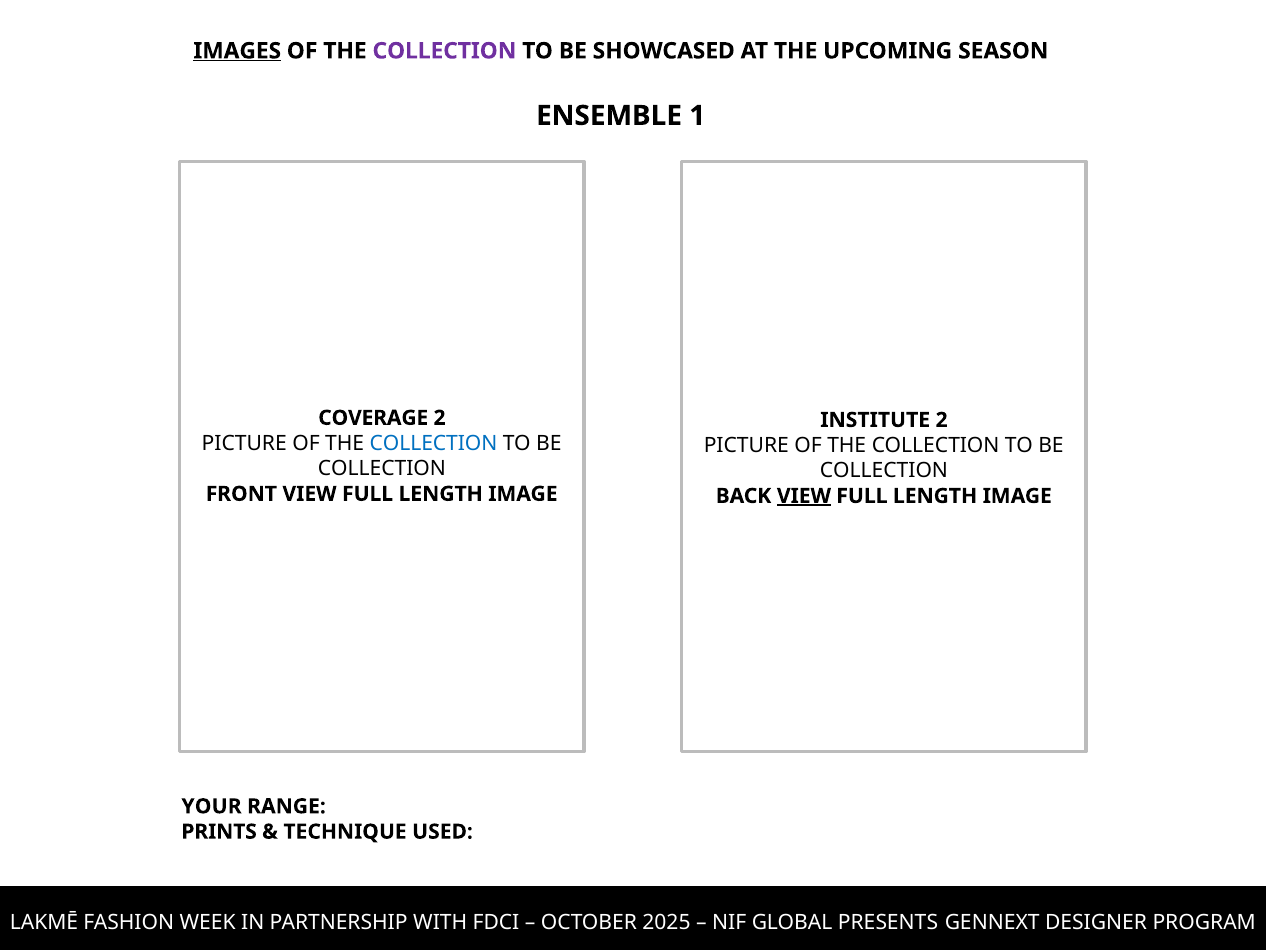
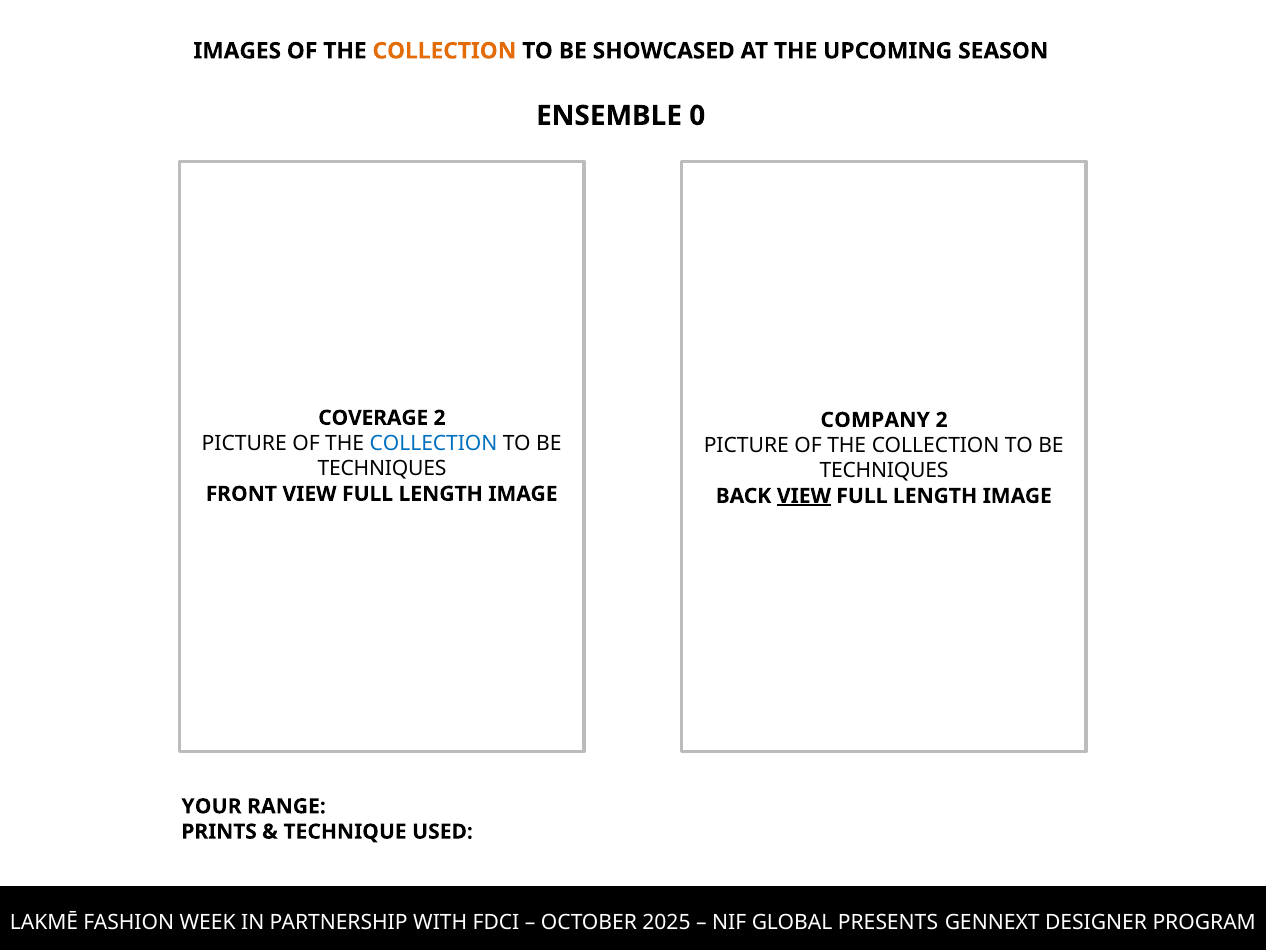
IMAGES underline: present -> none (237, 51)
COLLECTION colour: purple -> orange (444, 51)
1: 1 -> 0 (697, 116)
INSTITUTE: INSTITUTE -> COMPANY (875, 420)
COLLECTION: COLLECTION -> TECHNIQUES (382, 468)
COLLECTION: COLLECTION -> TECHNIQUES (884, 470)
